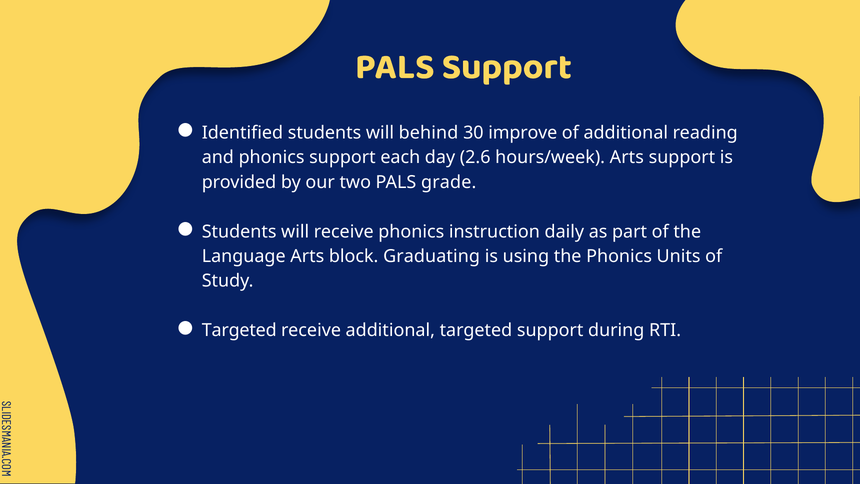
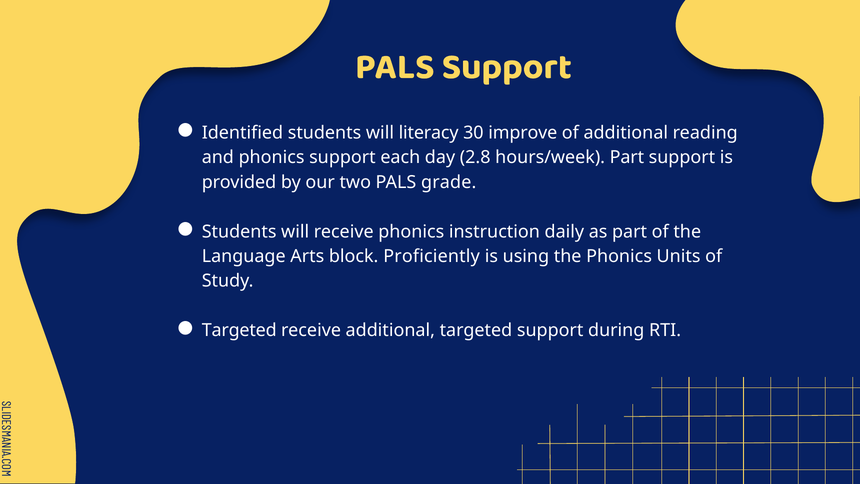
behind: behind -> literacy (429, 133)
2.6: 2.6 -> 2.8 (475, 157)
hours/week Arts: Arts -> Part (627, 157)
Graduating: Graduating -> Proficiently (432, 256)
